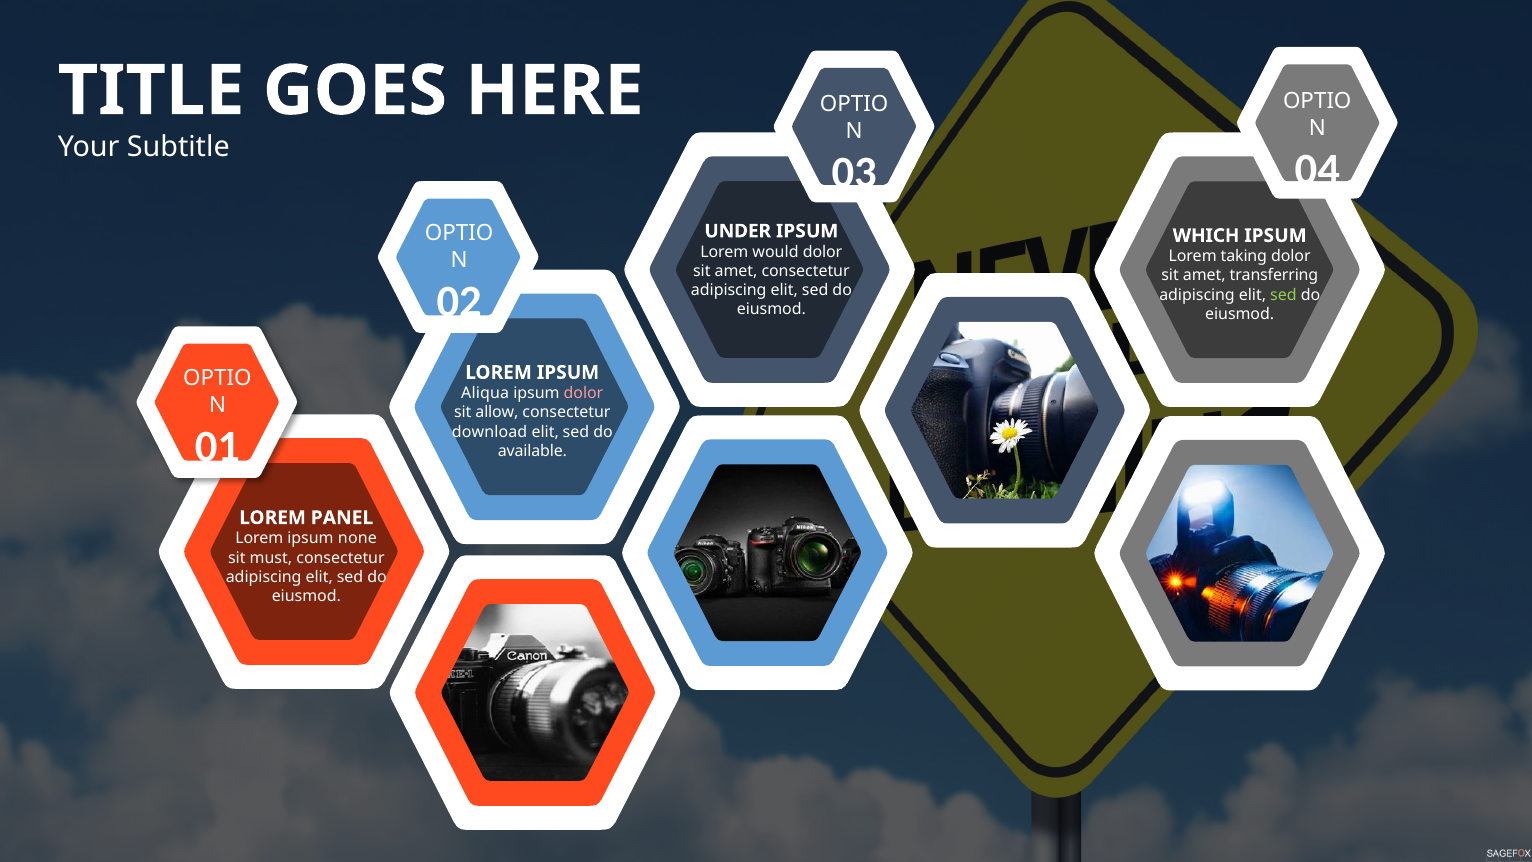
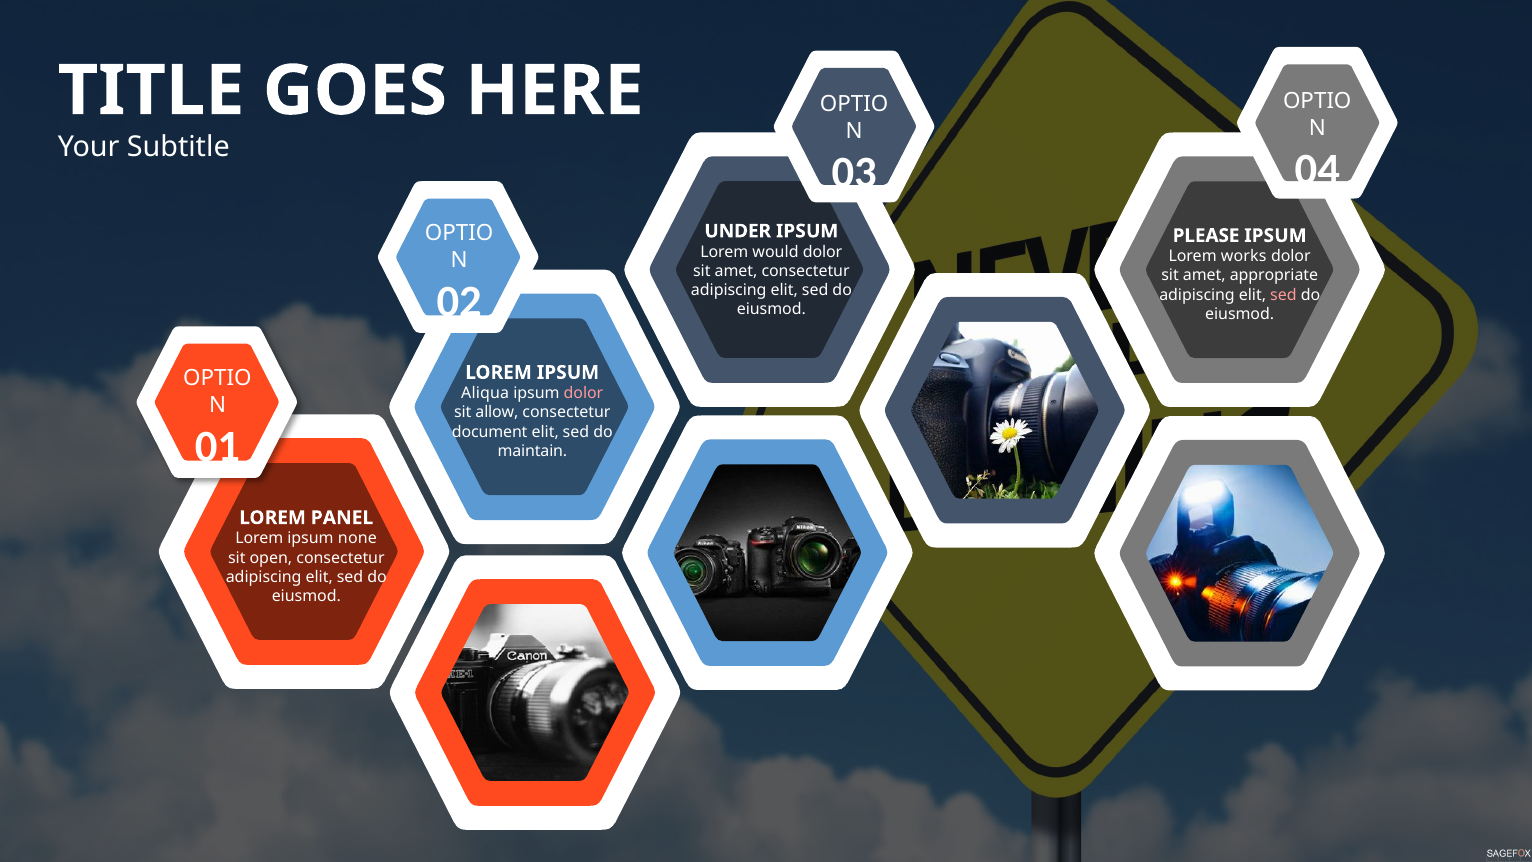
WHICH: WHICH -> PLEASE (1206, 236)
taking: taking -> works (1244, 256)
transferring: transferring -> appropriate (1274, 276)
sed colour: light green -> pink (1283, 295)
download: download -> document (490, 432)
available: available -> maintain (532, 451)
must: must -> open (271, 558)
